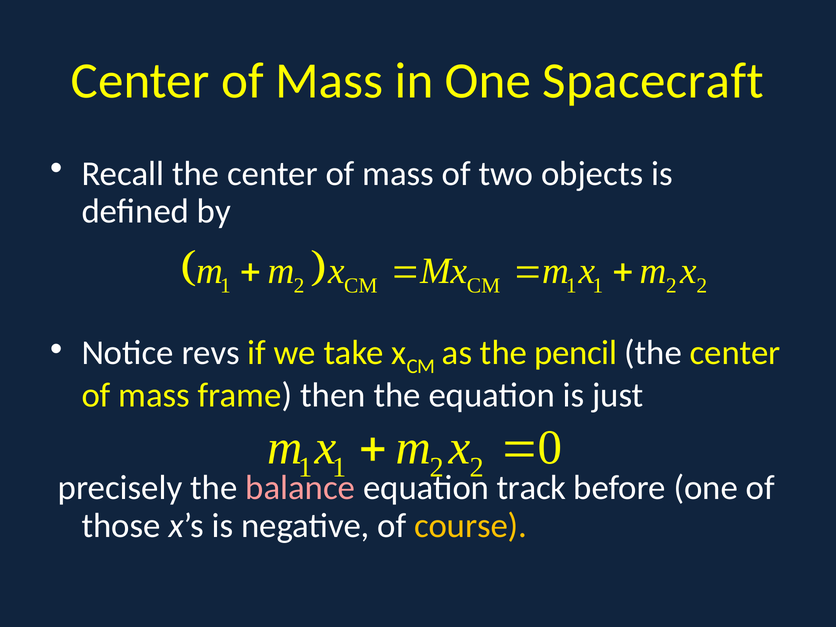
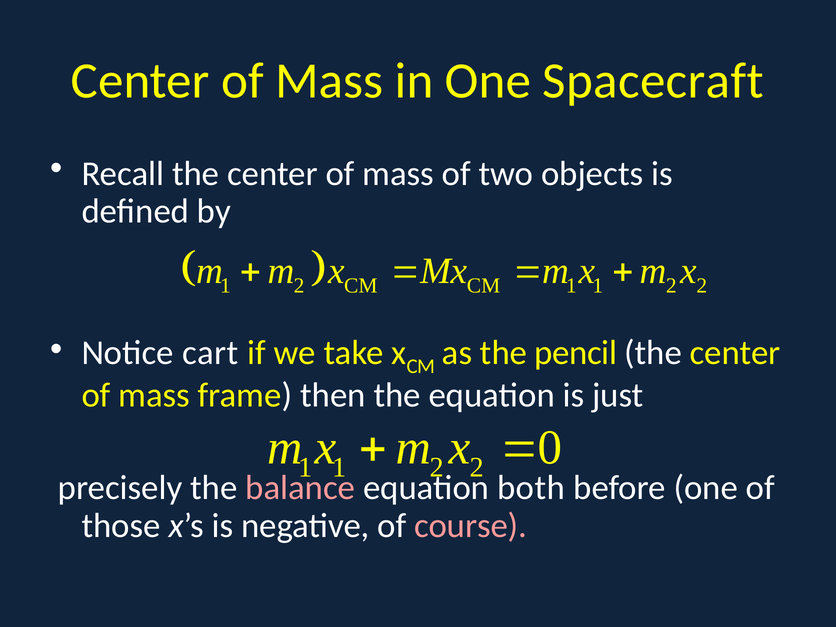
revs: revs -> cart (210, 353)
track: track -> both (531, 488)
course colour: yellow -> pink (471, 526)
